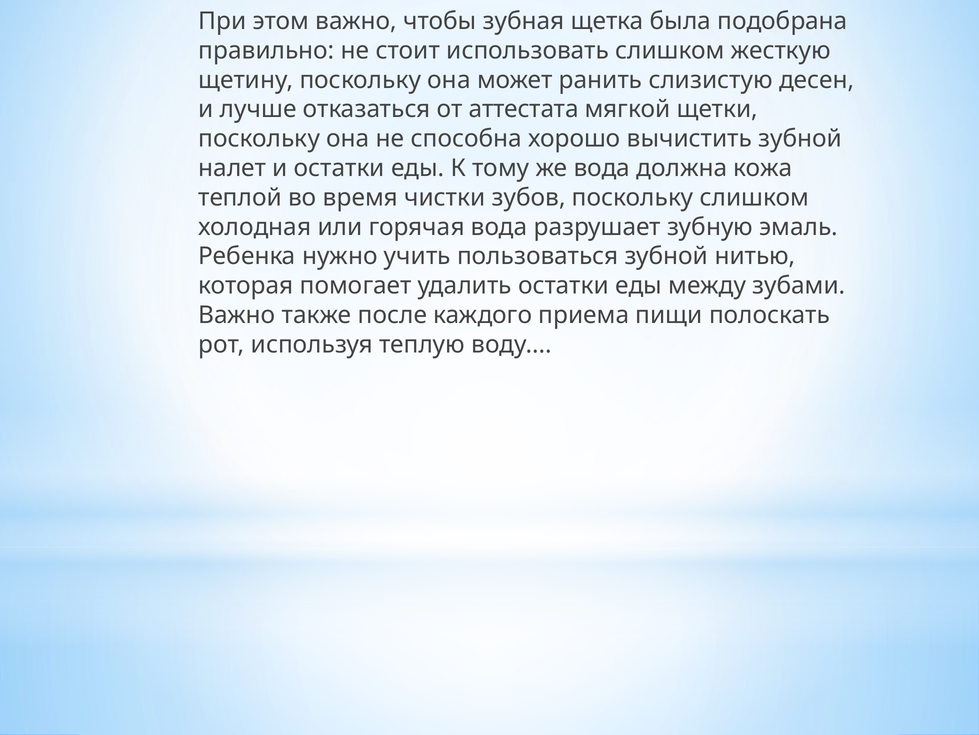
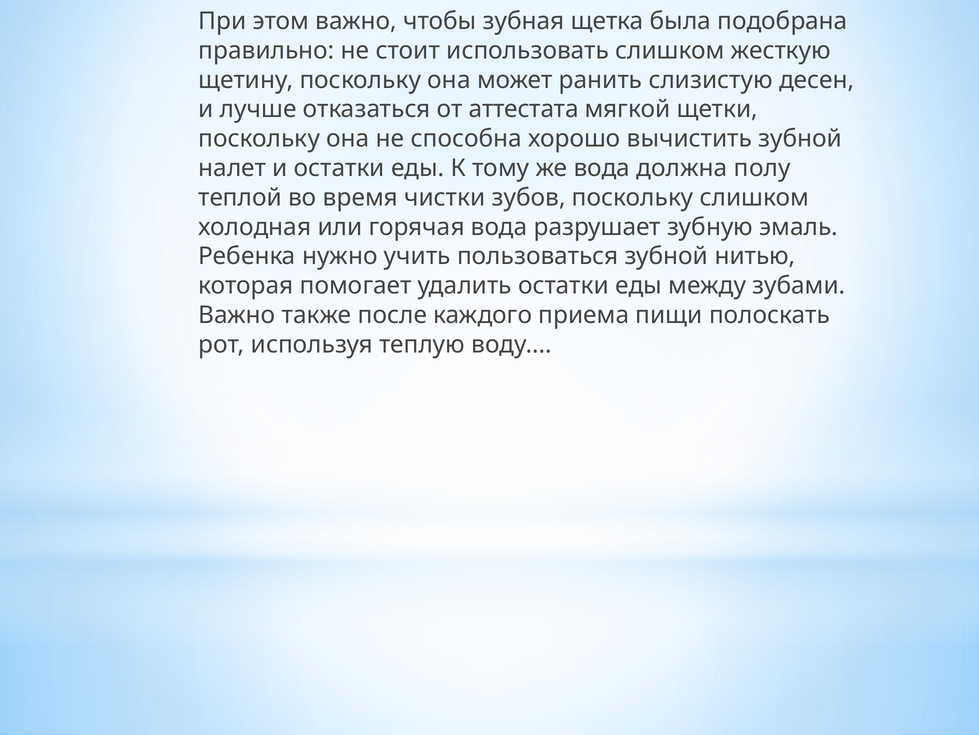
кожа: кожа -> полу (762, 168)
